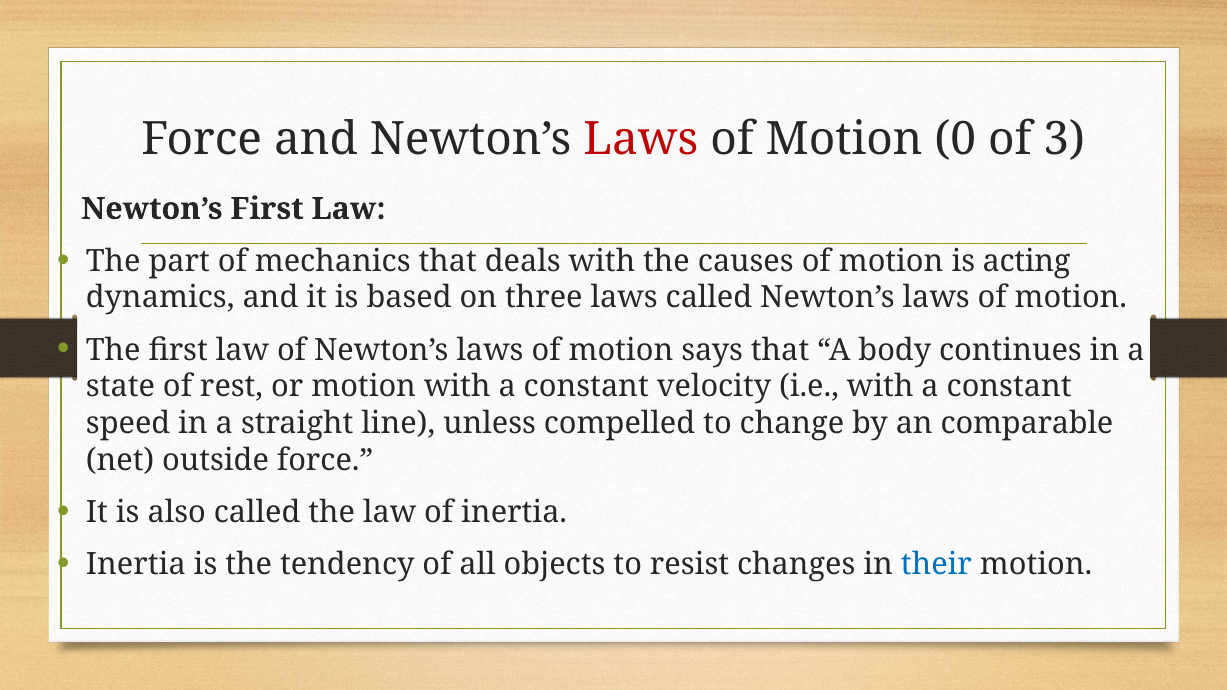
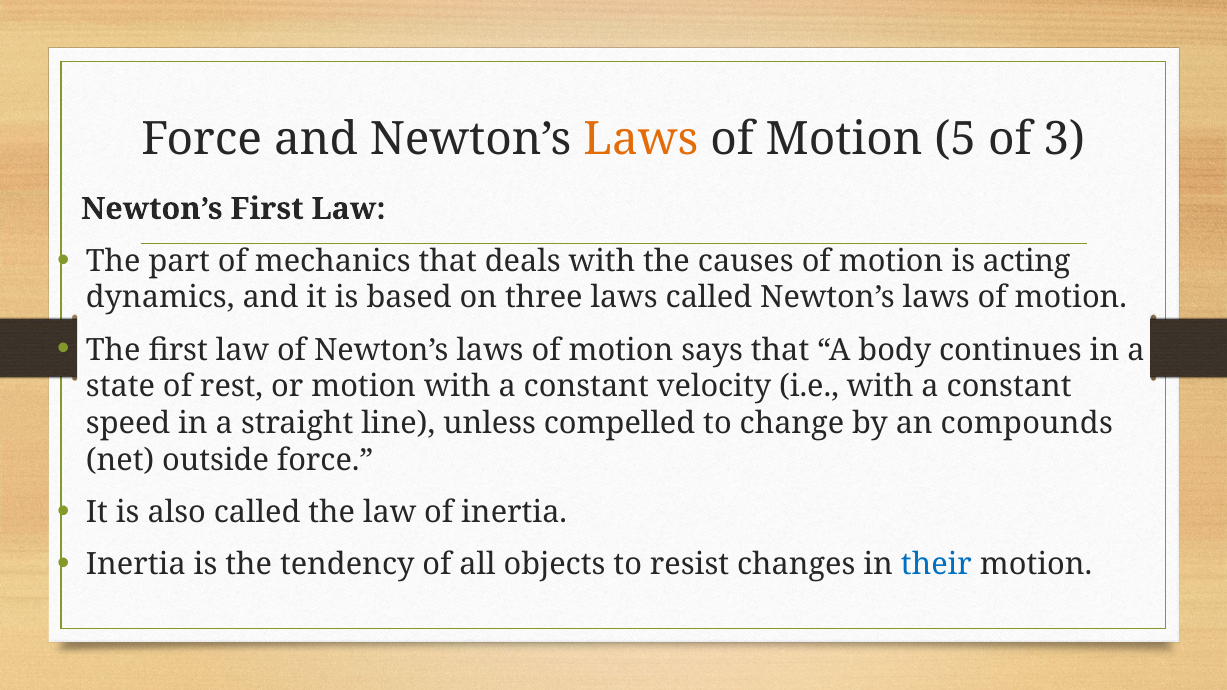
Laws colour: red -> orange (641, 140)
0: 0 -> 5 (955, 140)
comparable: comparable -> compounds (1027, 424)
